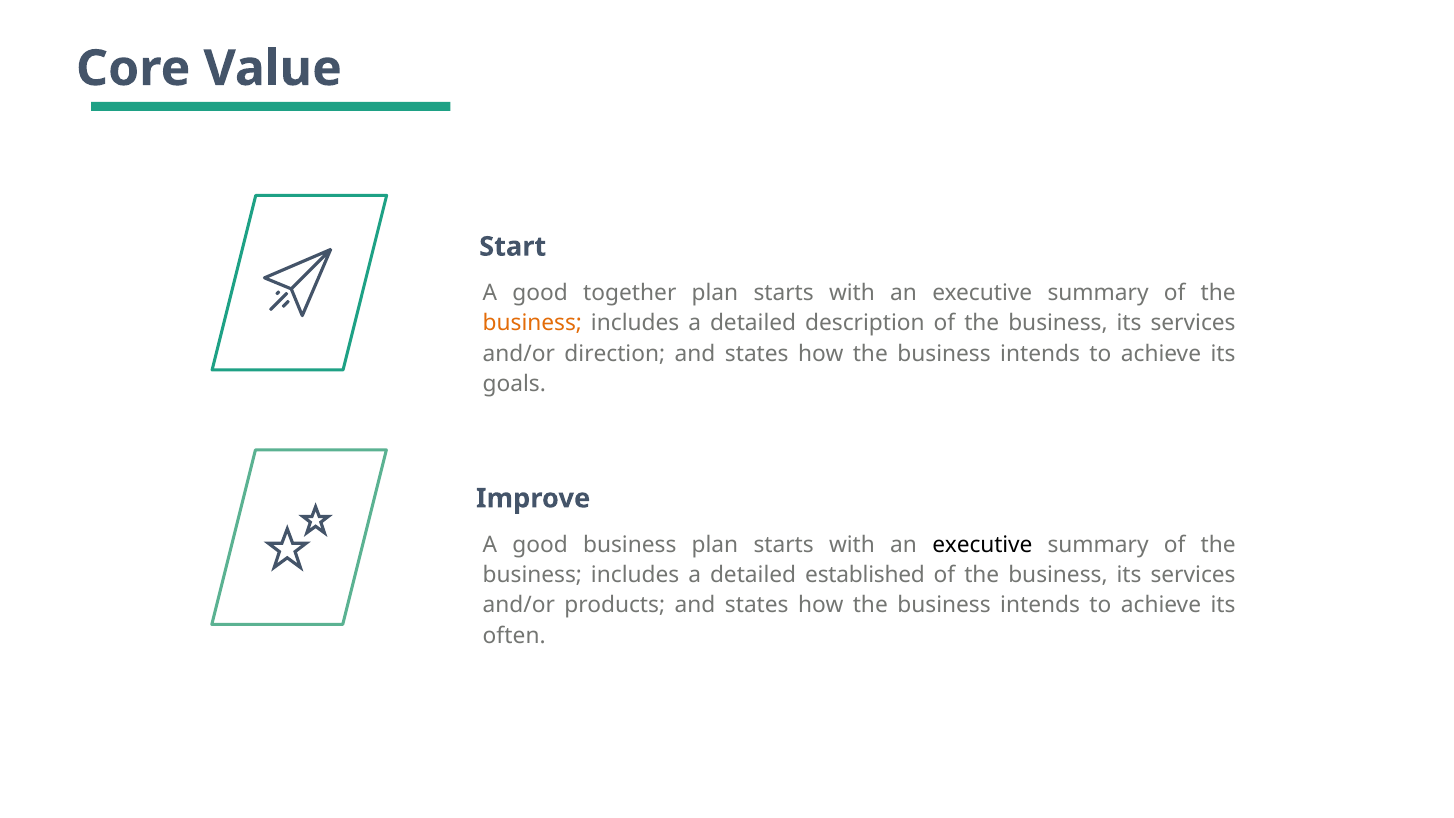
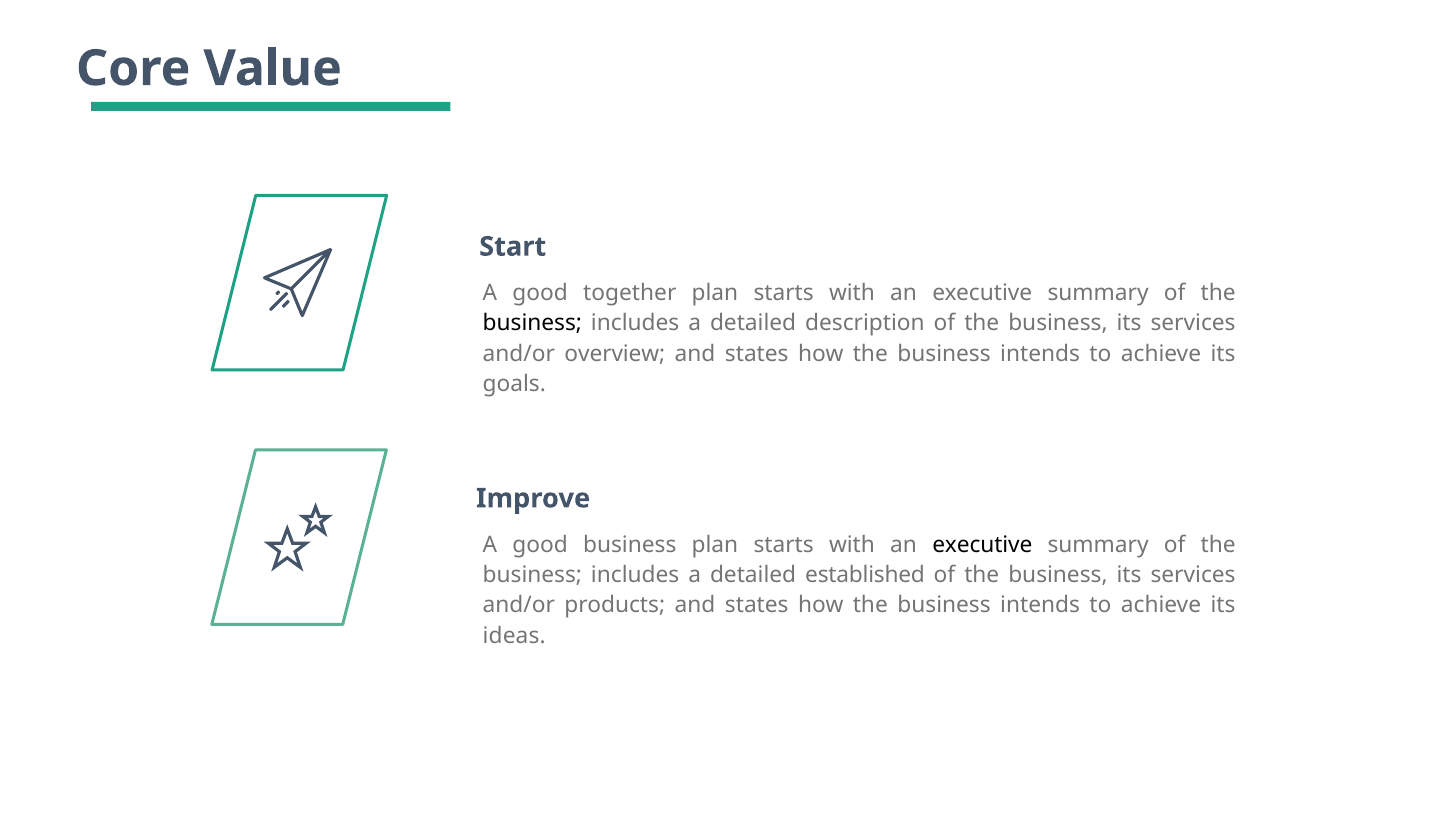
business colour: orange -> black (532, 323)
direction: direction -> overview (615, 354)
often: often -> ideas (514, 636)
